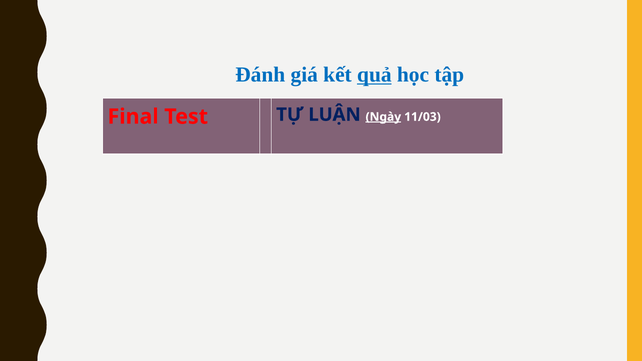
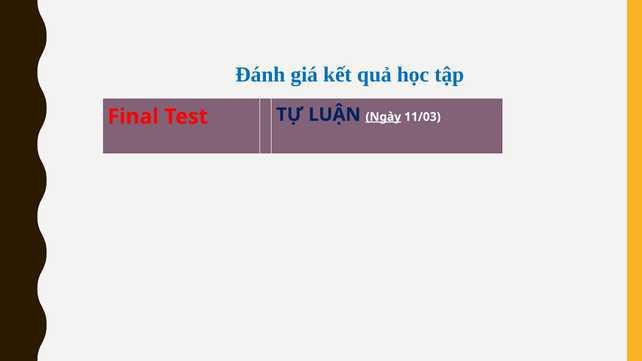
quả underline: present -> none (374, 75)
